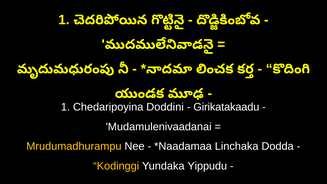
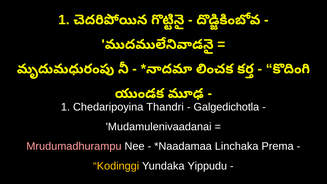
Doddini: Doddini -> Thandri (165, 107)
Girikatakaadu: Girikatakaadu -> Galgedichotla (226, 107)
Mrudumadhurampu colour: yellow -> pink (74, 146)
Dodda: Dodda -> Prema (278, 146)
